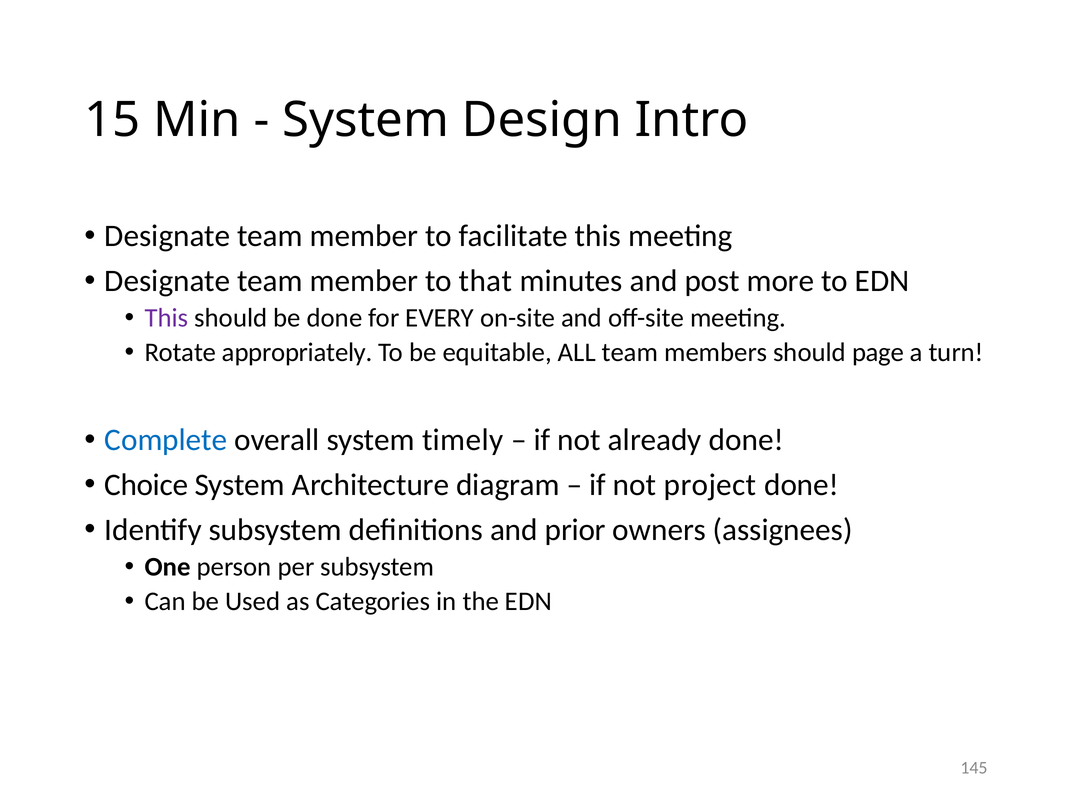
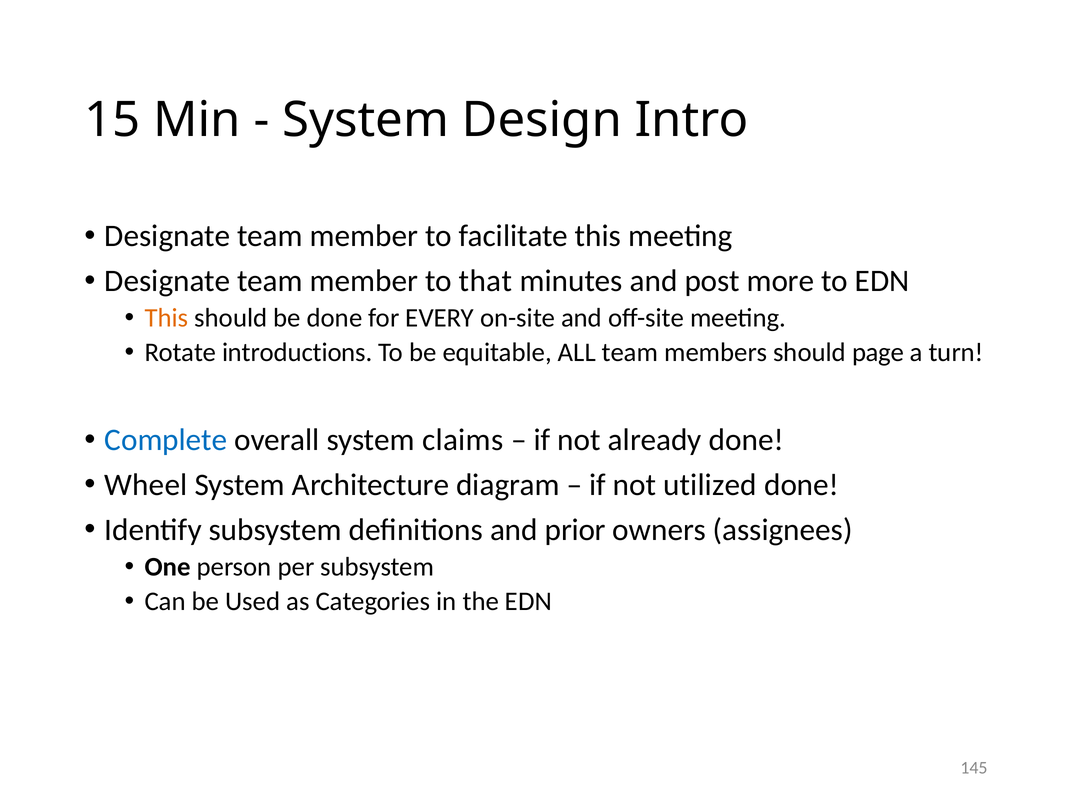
This colour: purple -> orange (167, 318)
appropriately: appropriately -> introductions (297, 353)
timely: timely -> claims (463, 440)
Choice: Choice -> Wheel (146, 485)
project: project -> utilized (710, 485)
